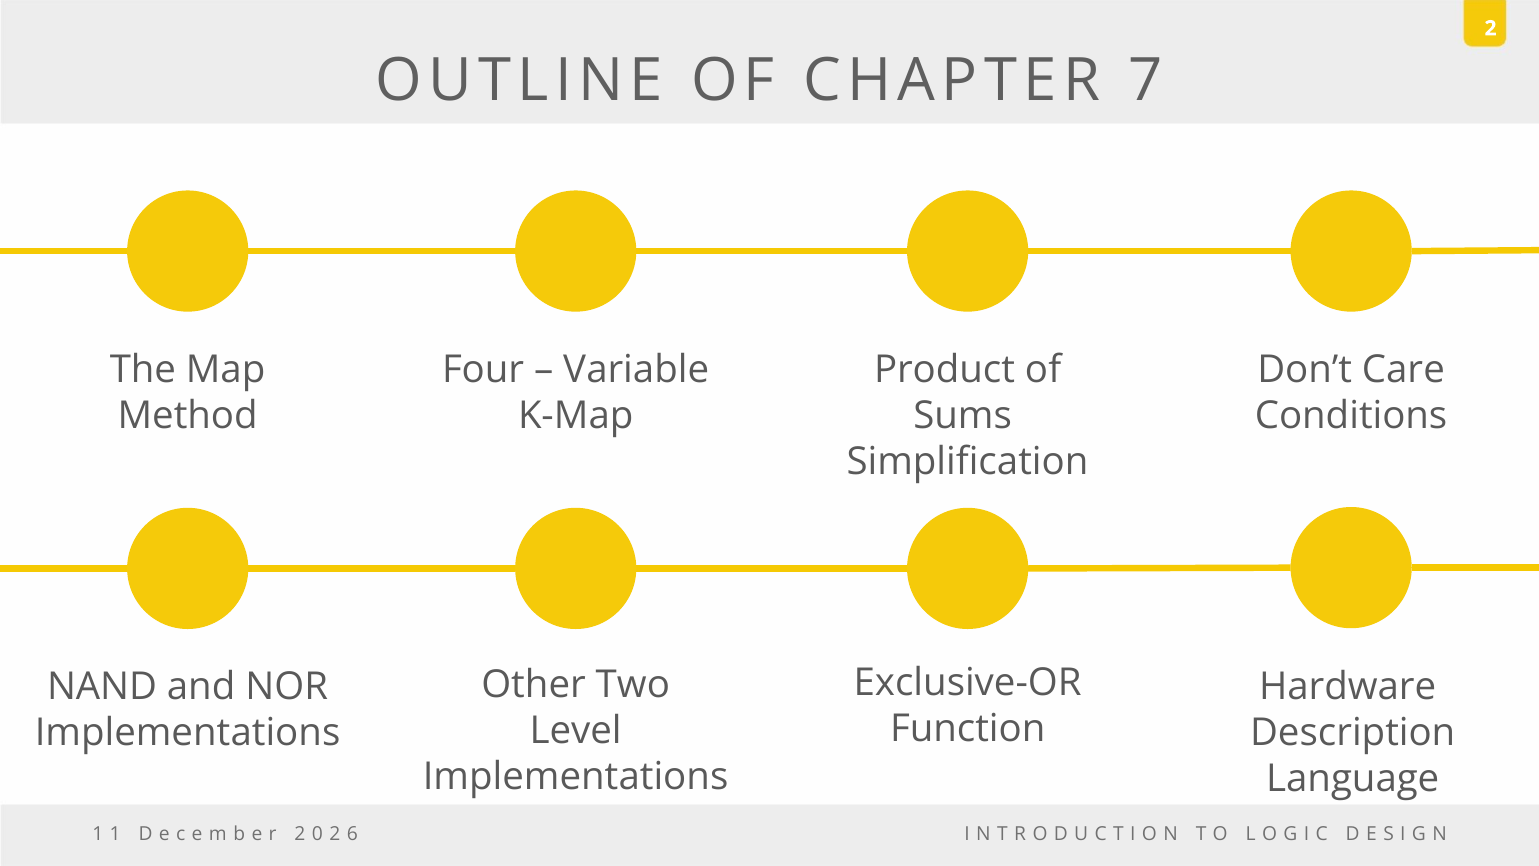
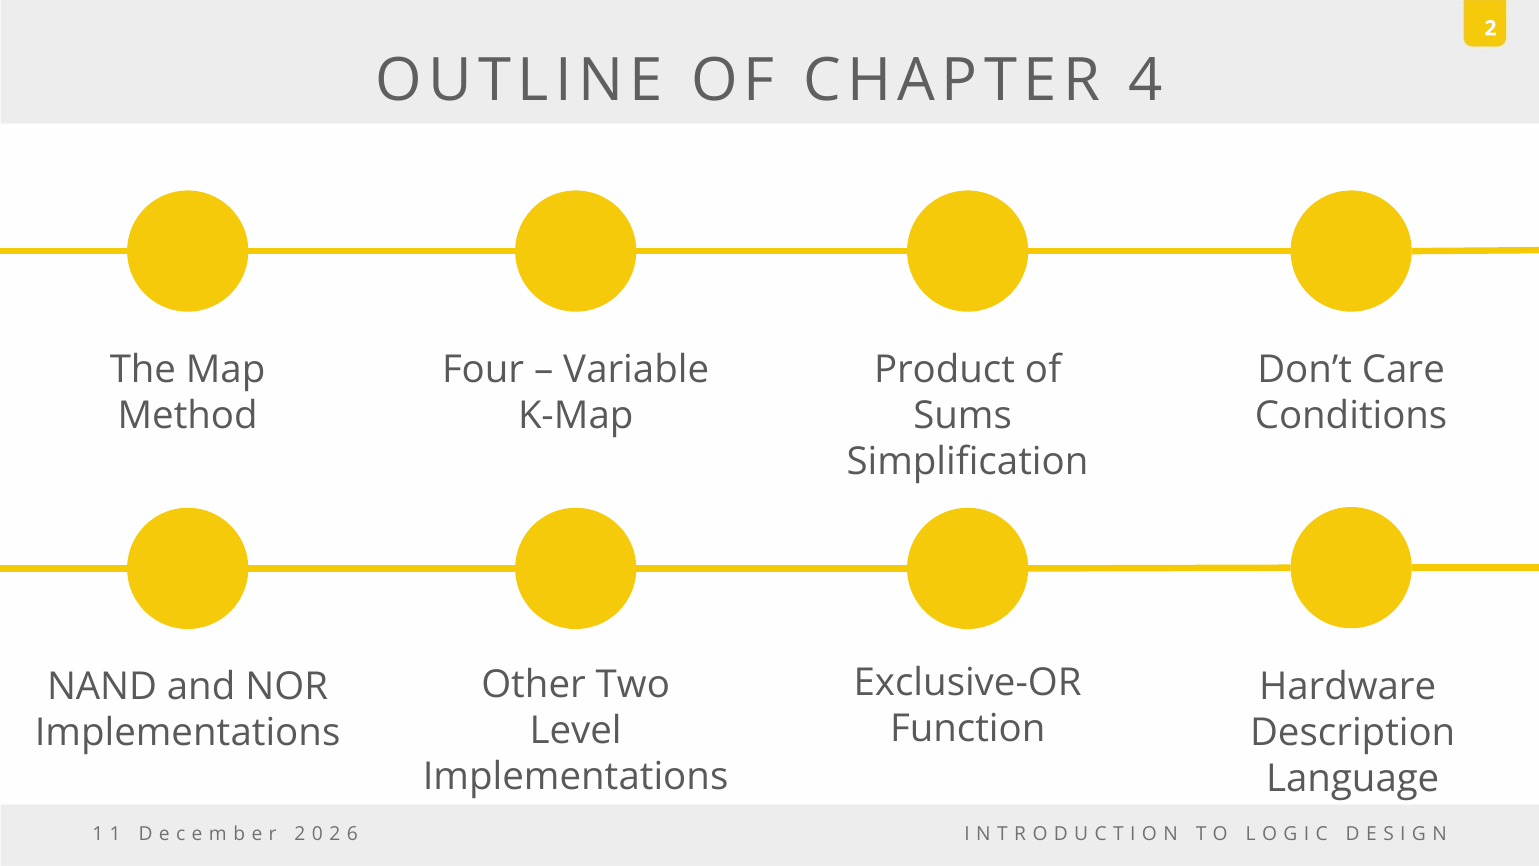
7: 7 -> 4 (1145, 80)
